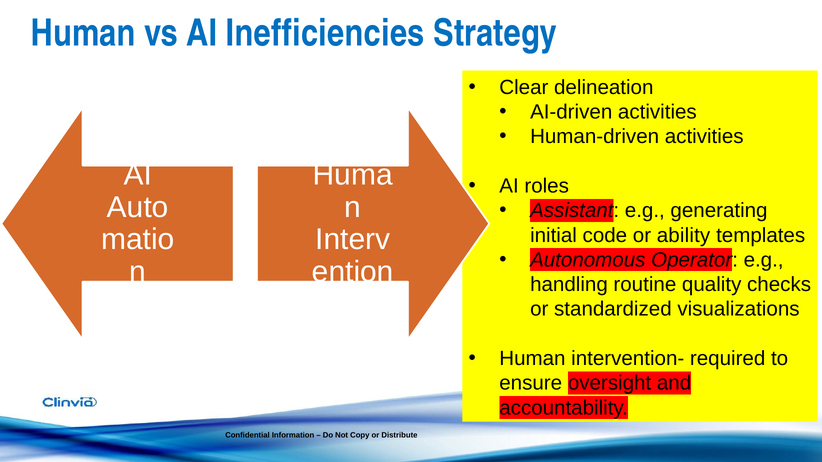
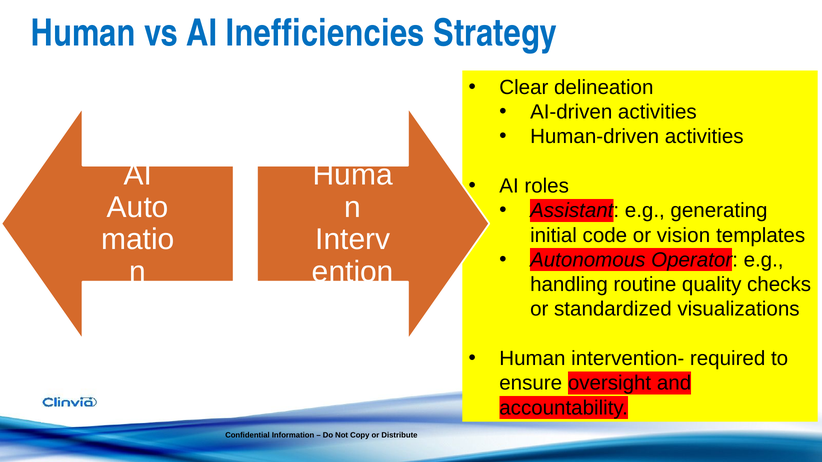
ability: ability -> vision (684, 235)
